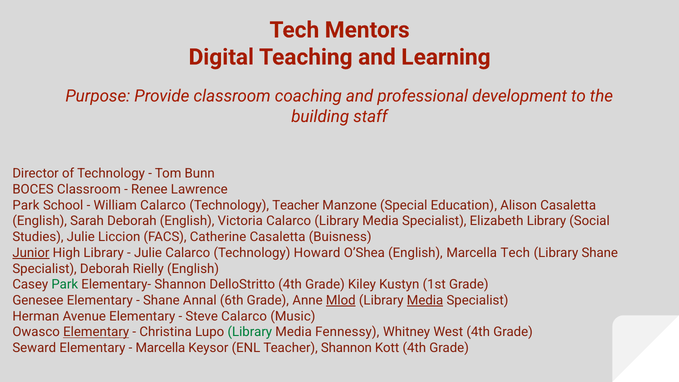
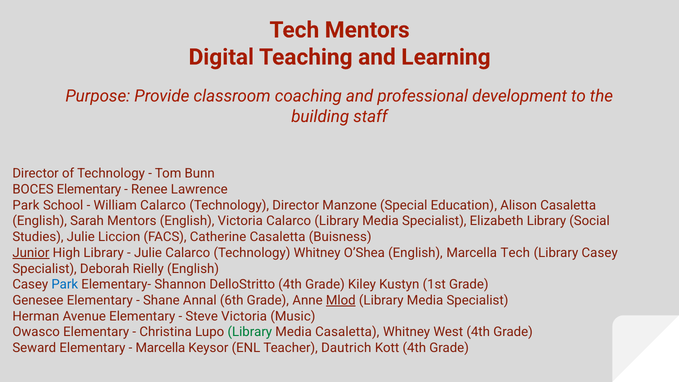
BOCES Classroom: Classroom -> Elementary (89, 189)
Technology Teacher: Teacher -> Director (296, 205)
Sarah Deborah: Deborah -> Mentors (132, 221)
Technology Howard: Howard -> Whitney (317, 253)
Library Shane: Shane -> Casey (600, 253)
Park colour: green -> blue (65, 285)
Media underline: present -> none (425, 300)
Steve Calarco: Calarco -> Victoria (244, 316)
Elementary underline: present -> none (96, 332)
Media Fennessy: Fennessy -> Casaletta (347, 332)
Teacher Shannon: Shannon -> Dautrich (346, 348)
